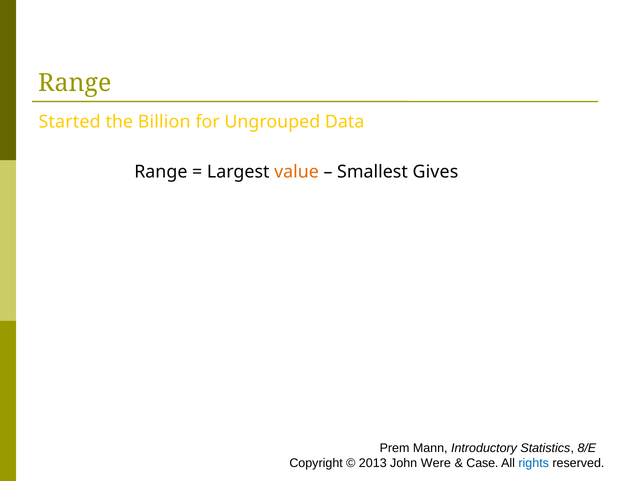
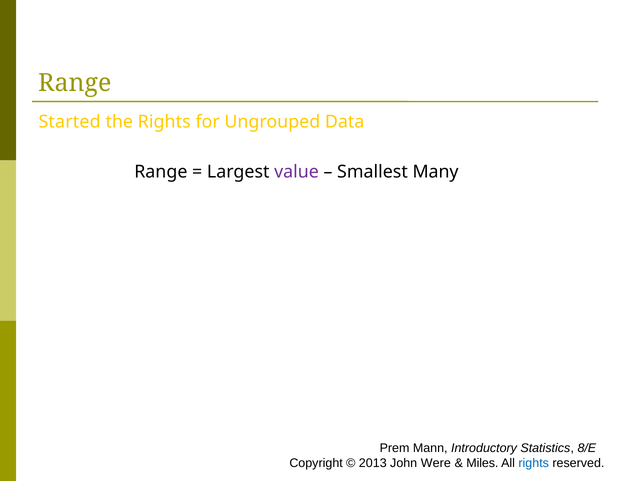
the Billion: Billion -> Rights (164, 122)
value colour: orange -> purple (297, 172)
Gives: Gives -> Many (436, 172)
Case: Case -> Miles (482, 463)
